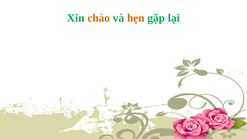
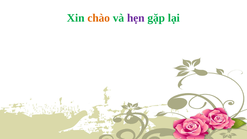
hẹn colour: orange -> purple (136, 18)
